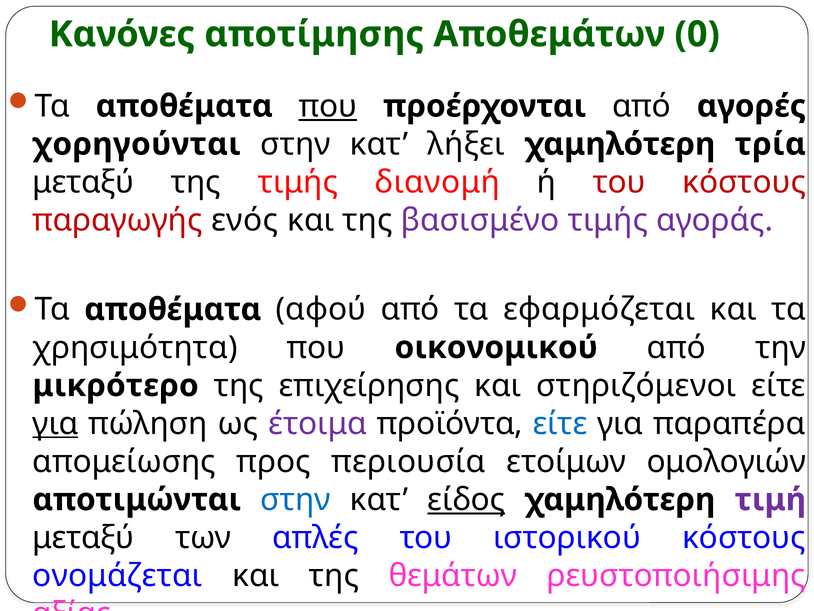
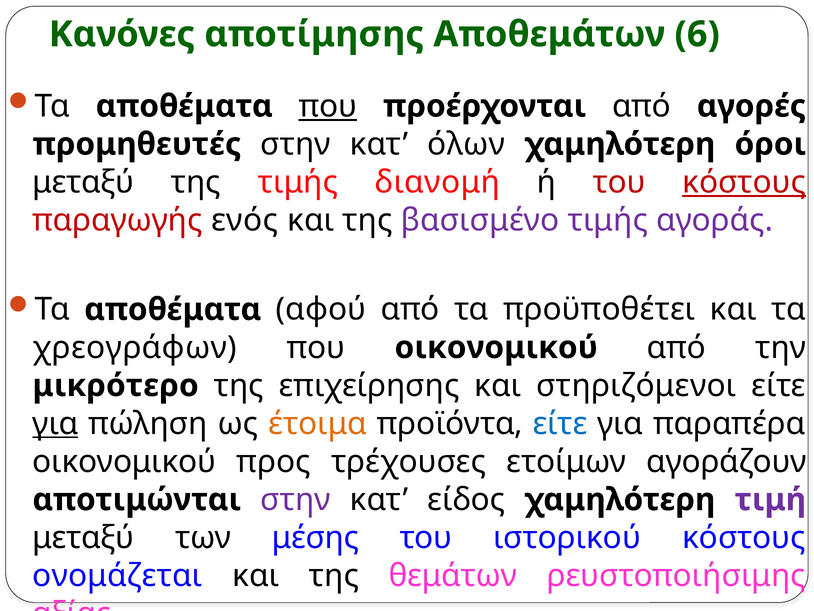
0: 0 -> 6 (697, 34)
χορηγούνται: χορηγούνται -> προμηθευτές (137, 144)
λήξει: λήξει -> όλων (466, 144)
τρία: τρία -> όροι (770, 144)
κόστους underline: none -> present (744, 182)
εφαρμόζεται: εφαρμόζεται -> προϋποθέτει (599, 309)
χρησιμότητα: χρησιμότητα -> χρεογράφων (135, 347)
έτοιμα colour: purple -> orange (318, 423)
απομείωσης: απομείωσης -> οικονομικού (124, 461)
περιουσία: περιουσία -> τρέχουσες (409, 461)
ομολογιών: ομολογιών -> αγοράζουν (726, 461)
στην colour: blue -> purple (295, 499)
είδος underline: present -> none (466, 499)
απλές: απλές -> μέσης (315, 537)
